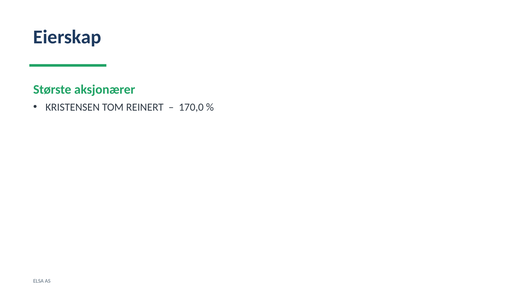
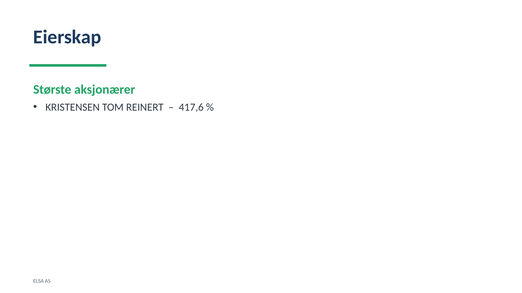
170,0: 170,0 -> 417,6 (191, 107)
